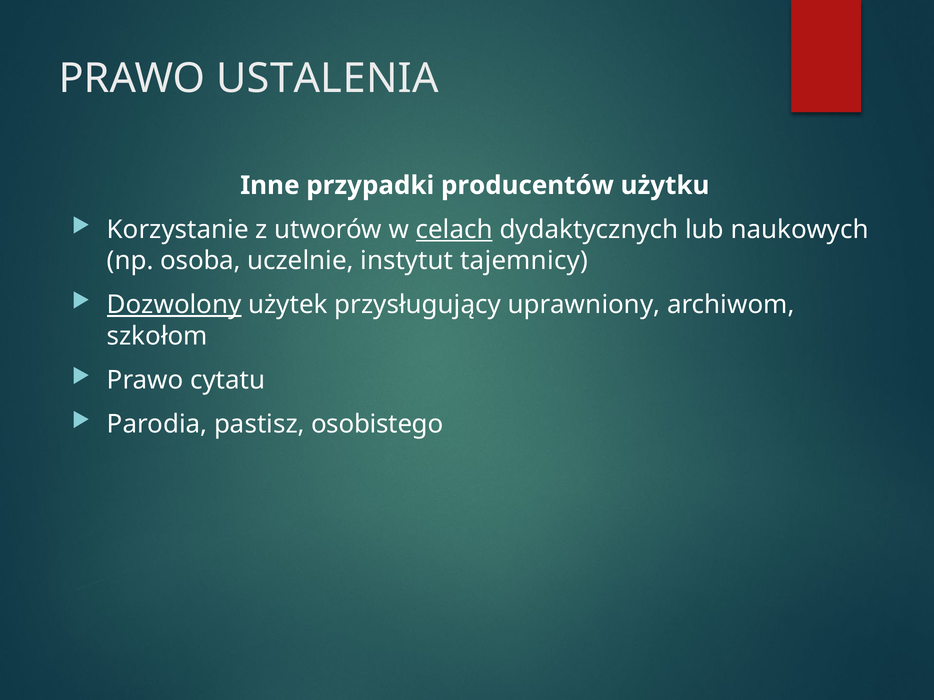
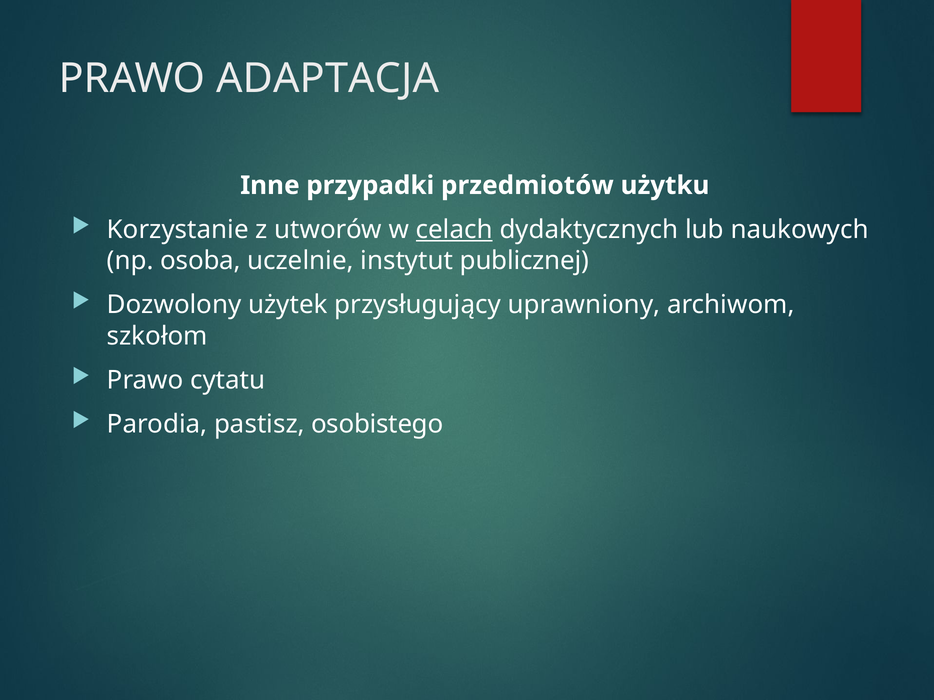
USTALENIA: USTALENIA -> ADAPTACJA (328, 79)
producentów: producentów -> przedmiotów (527, 186)
tajemnicy: tajemnicy -> publicznej (524, 261)
Dozwolony underline: present -> none (174, 305)
